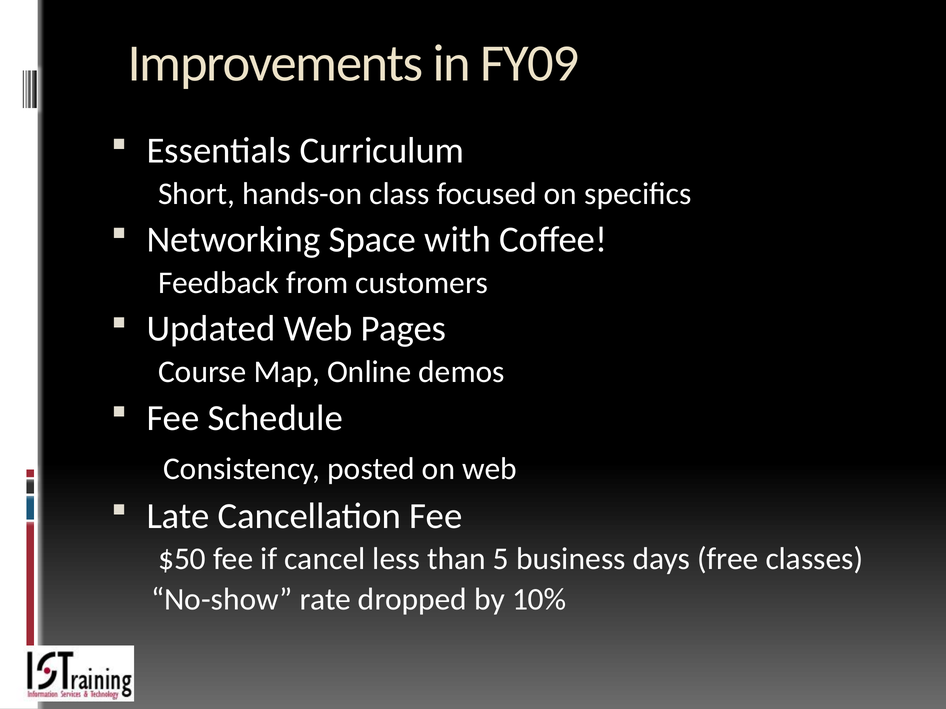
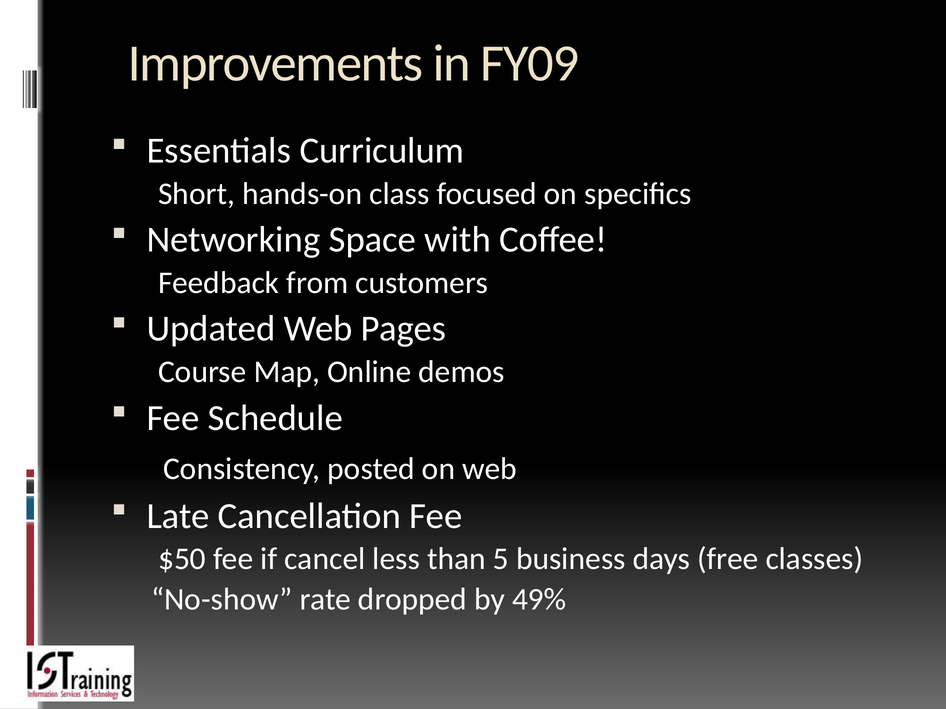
10%: 10% -> 49% (539, 600)
